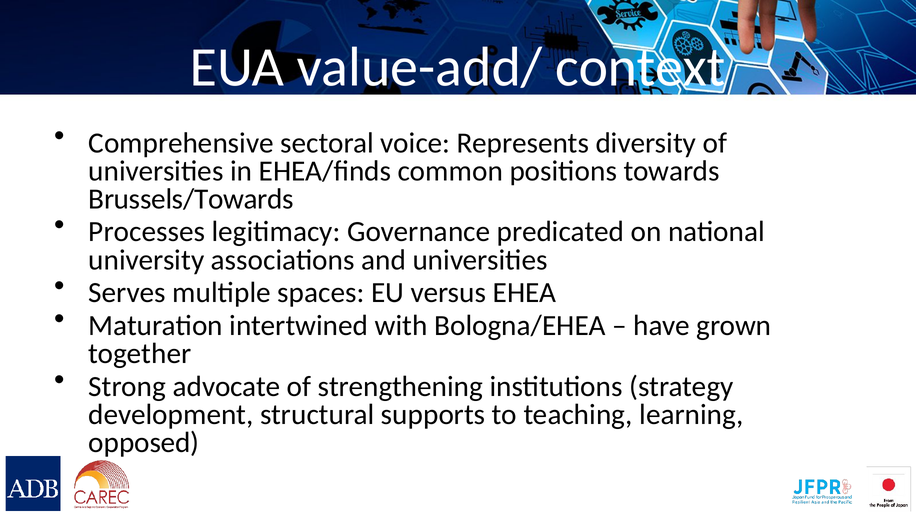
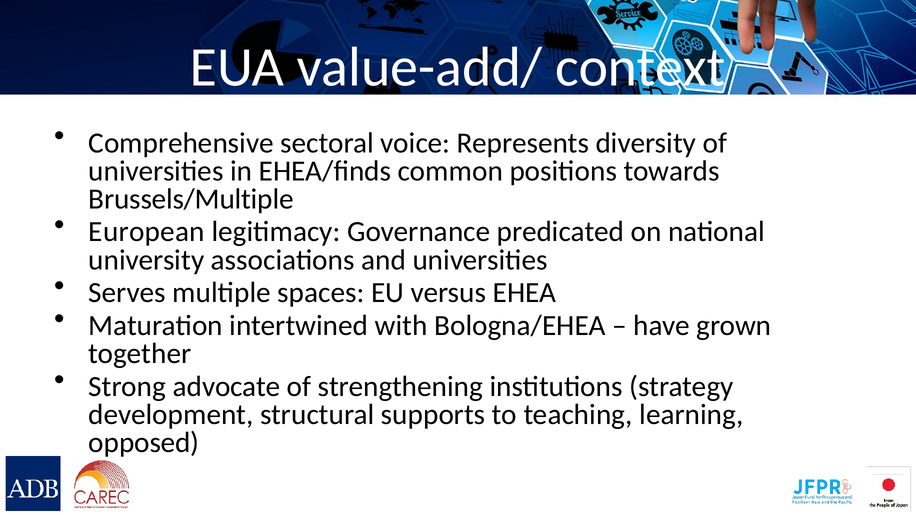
Brussels/Towards: Brussels/Towards -> Brussels/Multiple (191, 199)
Processes: Processes -> European (147, 232)
